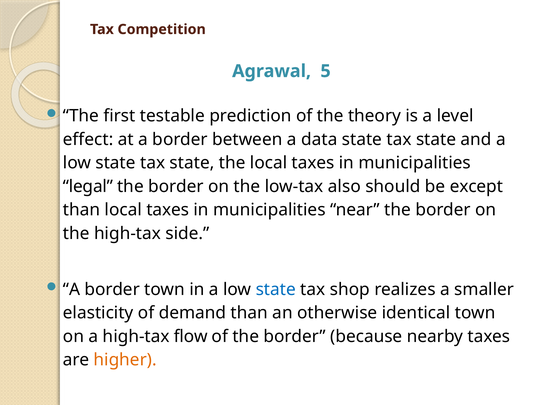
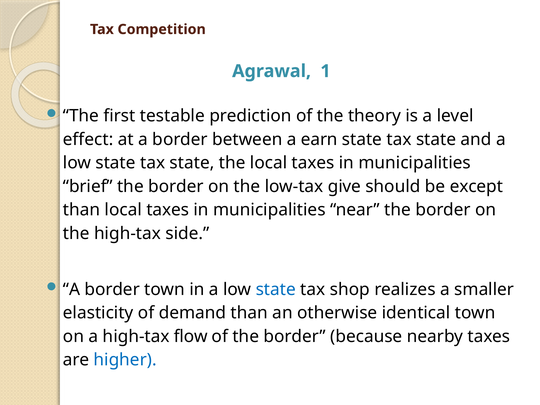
5: 5 -> 1 (326, 71)
data: data -> earn (319, 139)
legal: legal -> brief (88, 186)
also: also -> give (344, 186)
higher colour: orange -> blue (125, 360)
